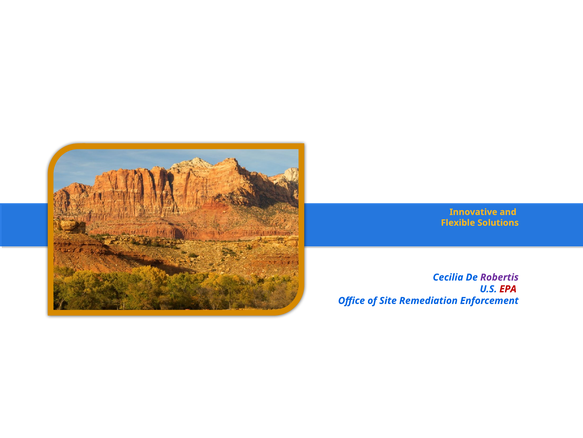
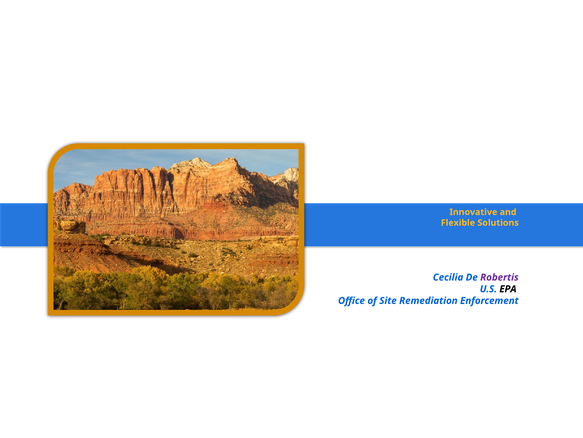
EPA colour: red -> black (508, 289)
